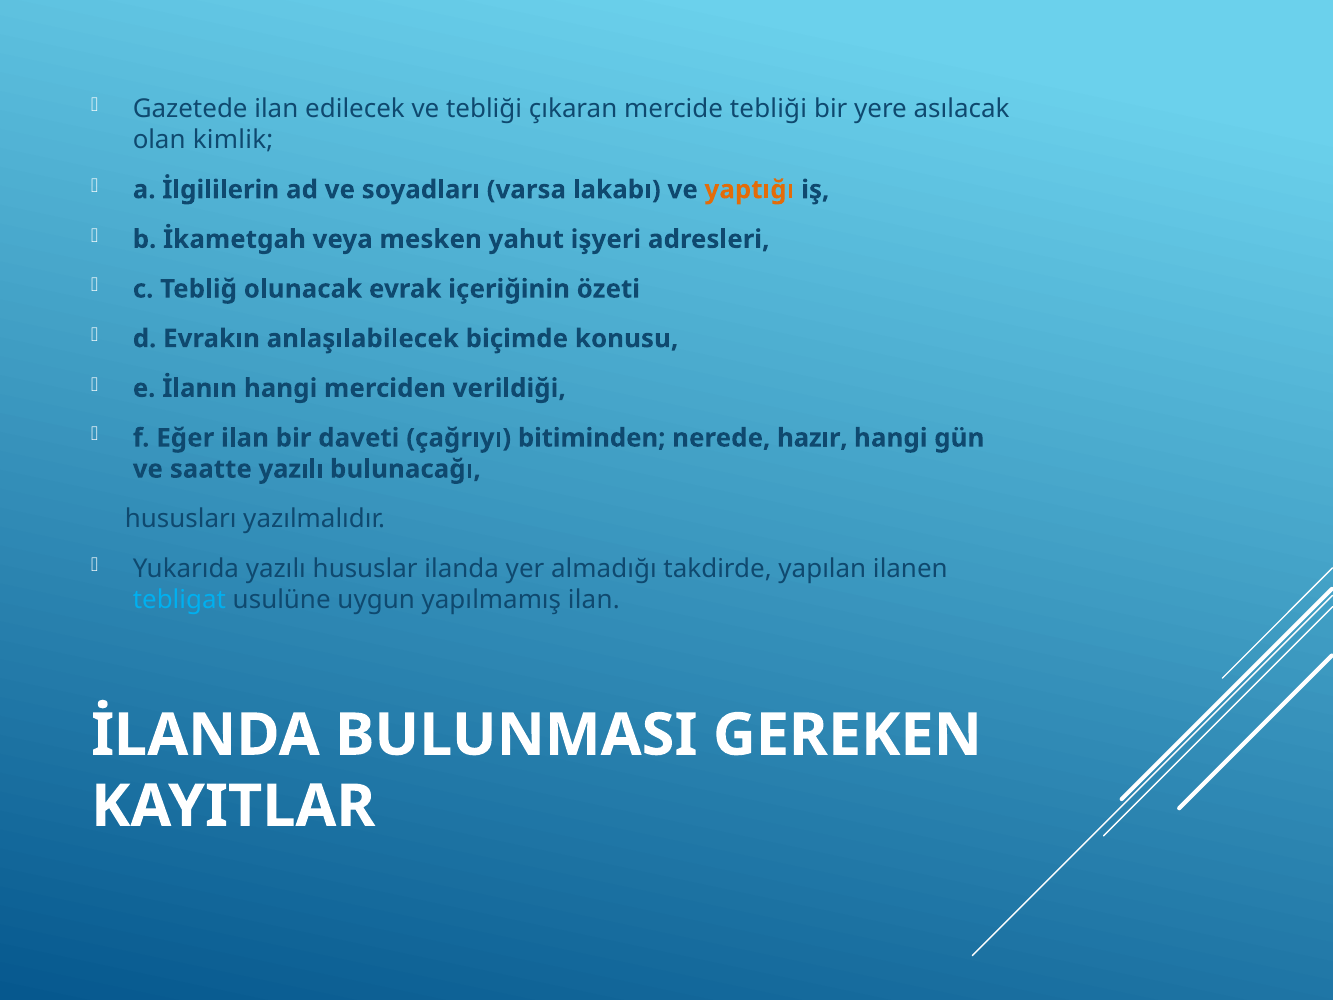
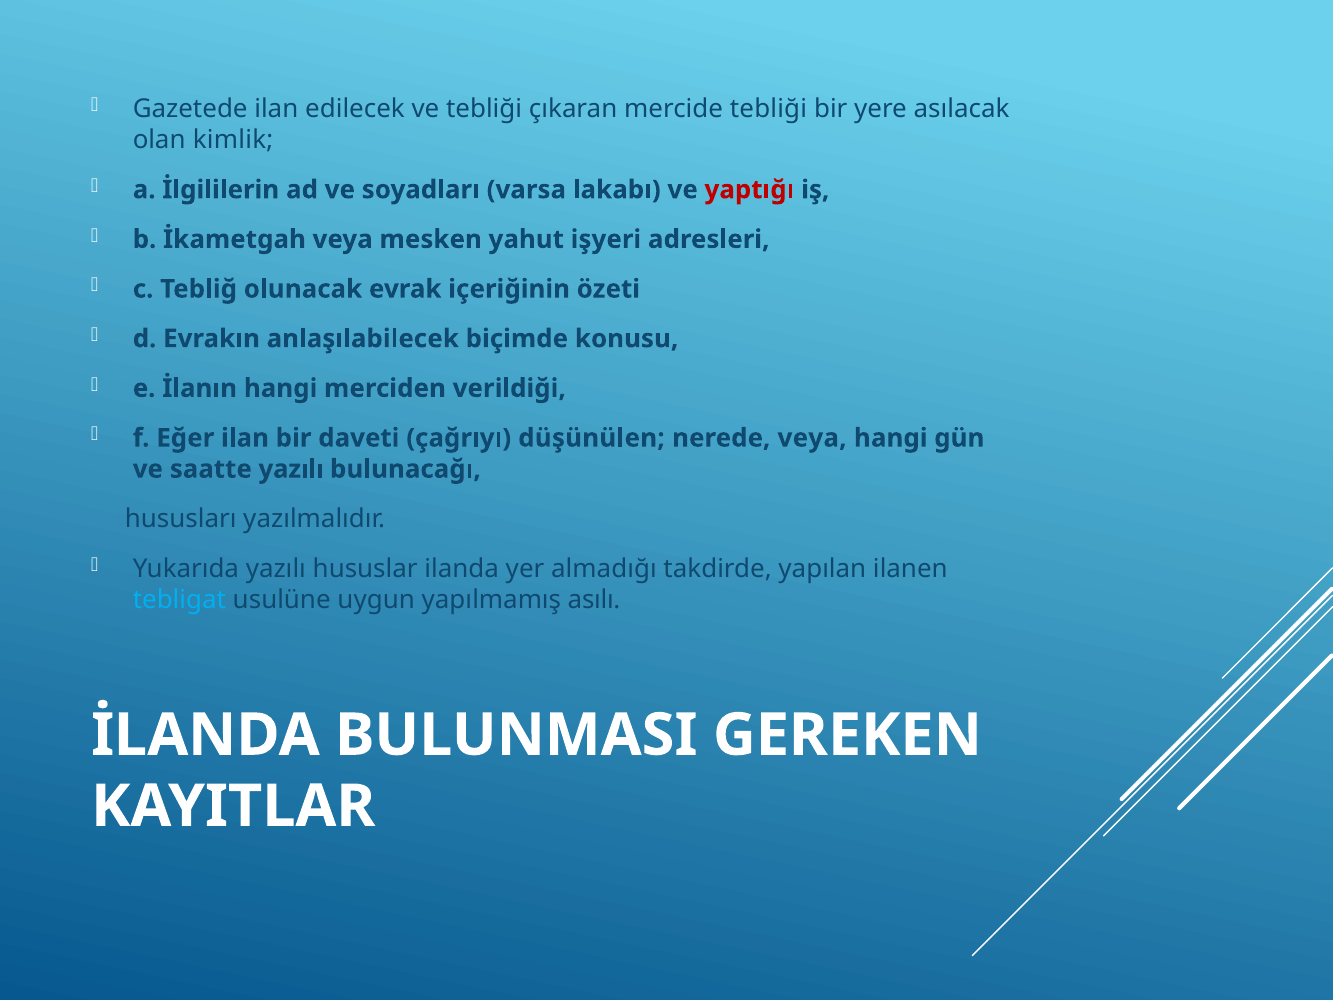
yaptığı colour: orange -> red (749, 190)
bitiminden: bitiminden -> düşünülen (591, 438)
nerede hazır: hazır -> veya (812, 438)
yapılmamış ilan: ilan -> asılı (594, 599)
